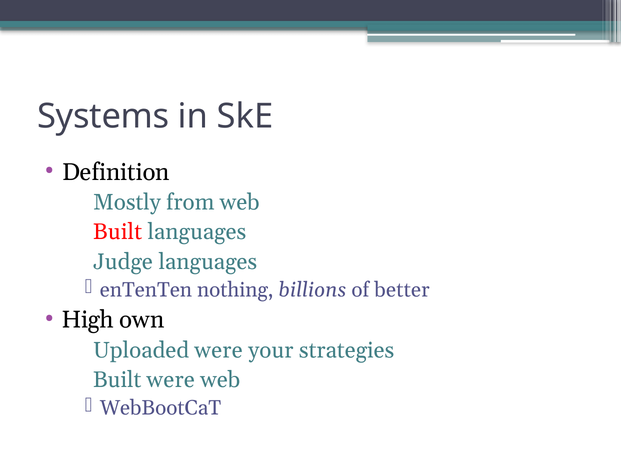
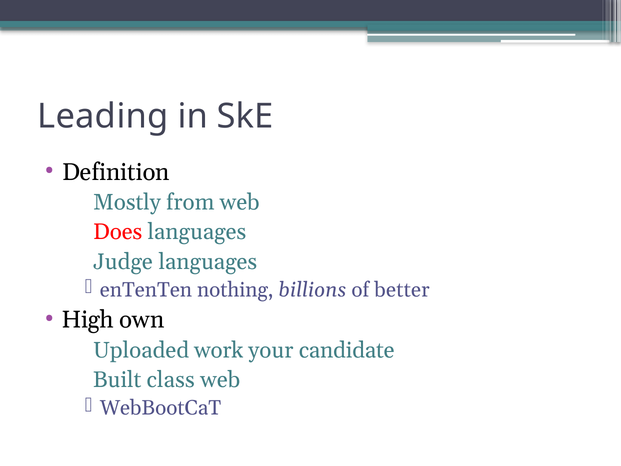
Systems: Systems -> Leading (103, 116)
Built: Built -> Does (118, 232)
Uploaded were: were -> work (219, 350)
strategies: strategies -> candidate (347, 350)
Built were: were -> class (171, 380)
